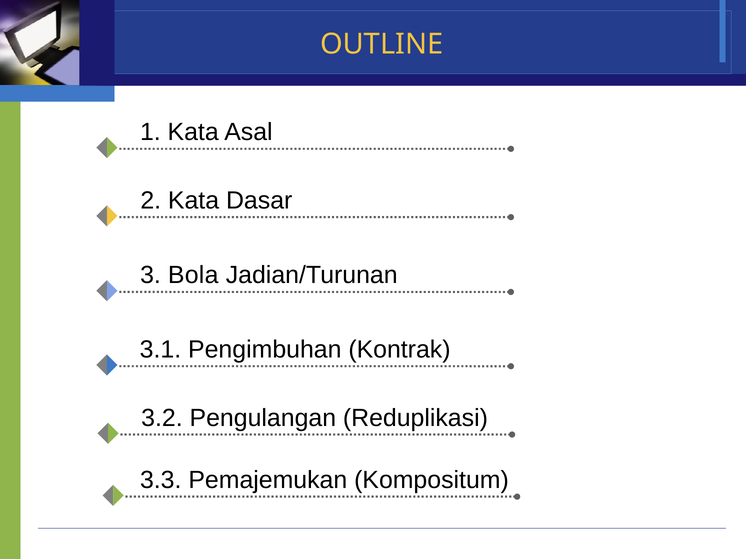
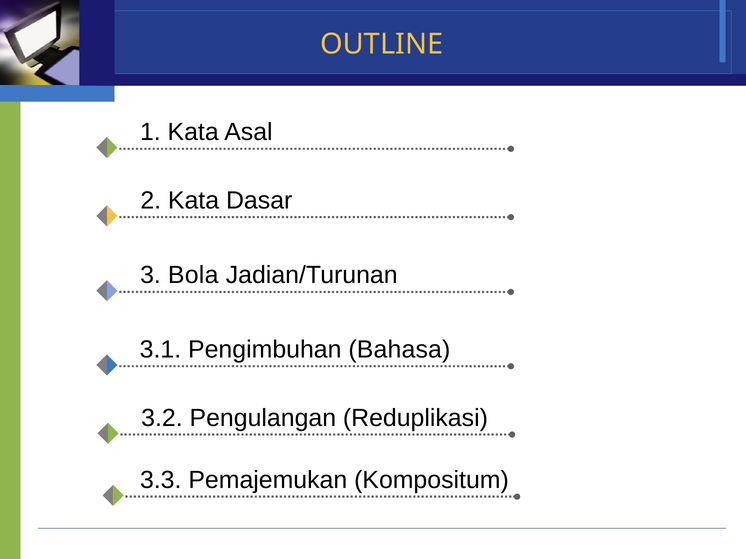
Kontrak: Kontrak -> Bahasa (399, 350)
